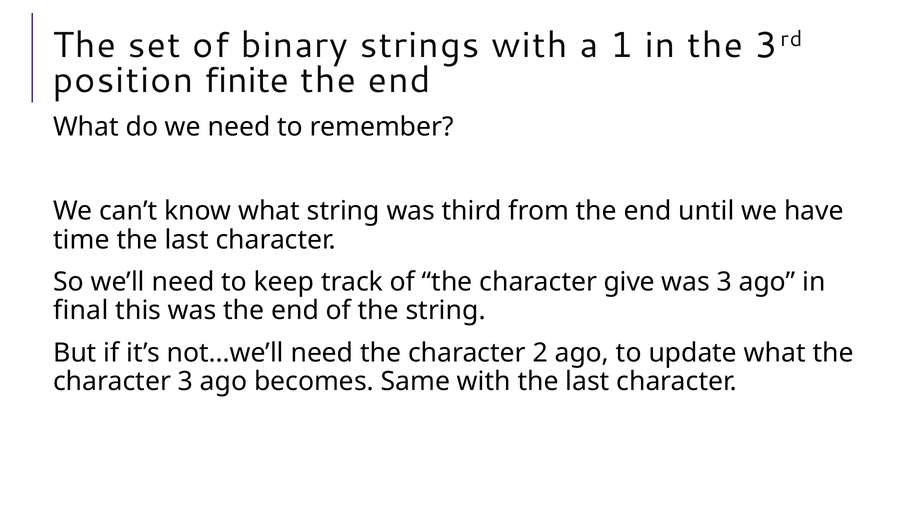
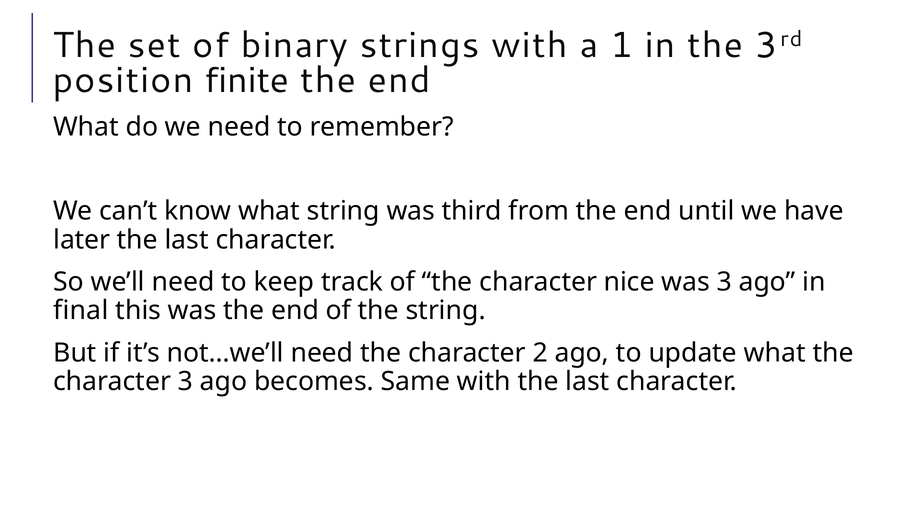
time: time -> later (82, 240)
give: give -> nice (629, 282)
